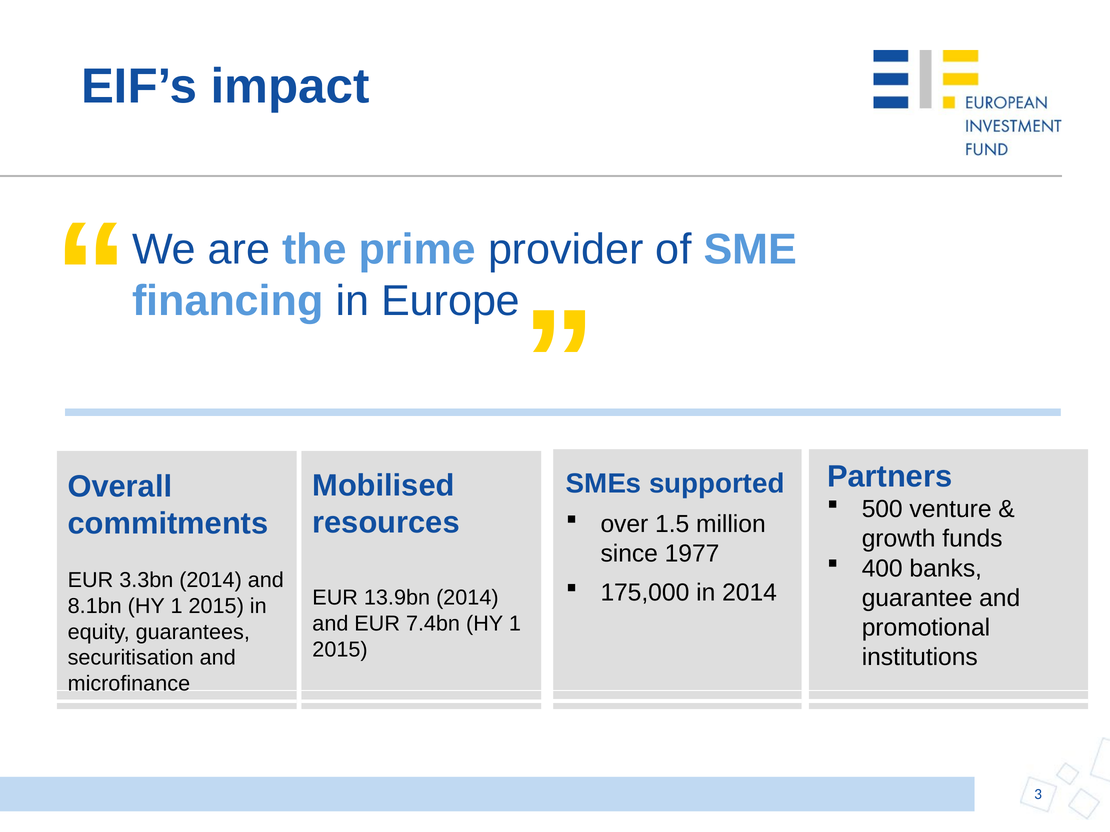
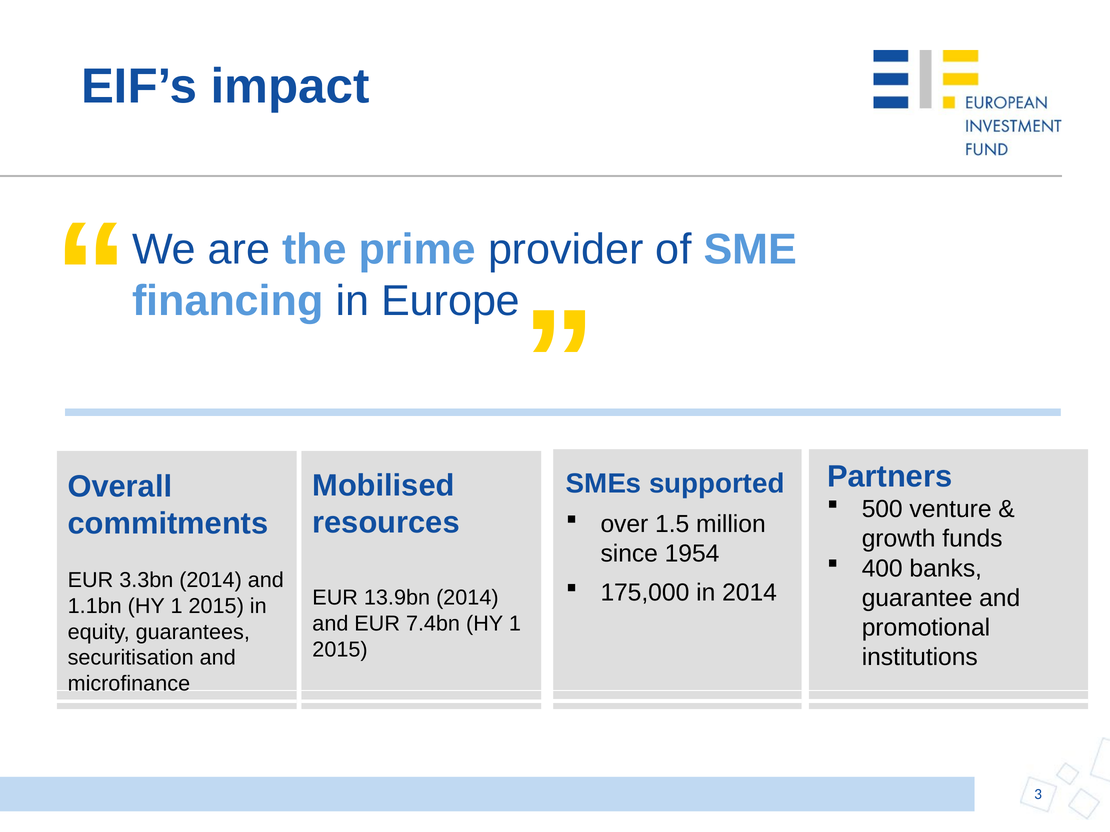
1977: 1977 -> 1954 (692, 554)
8.1bn: 8.1bn -> 1.1bn (95, 606)
